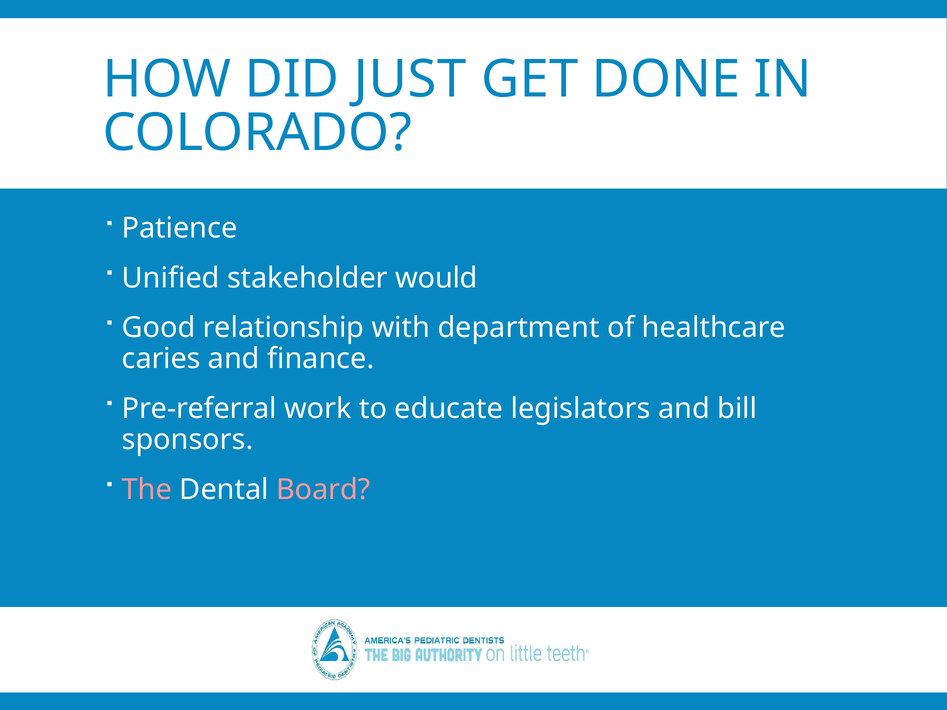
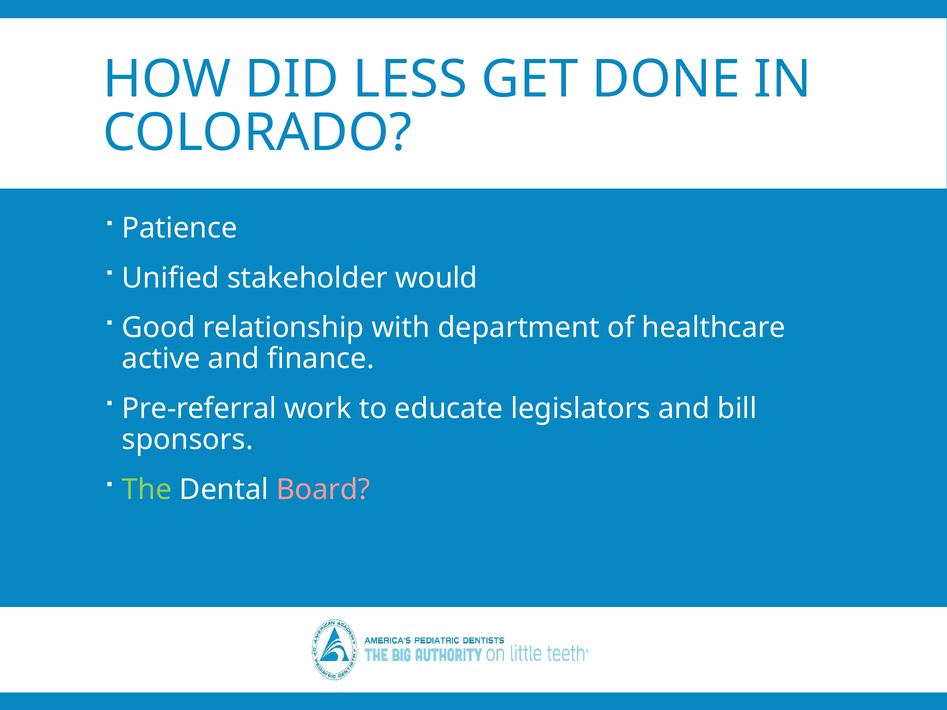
JUST: JUST -> LESS (410, 79)
caries: caries -> active (161, 359)
The colour: pink -> light green (147, 490)
